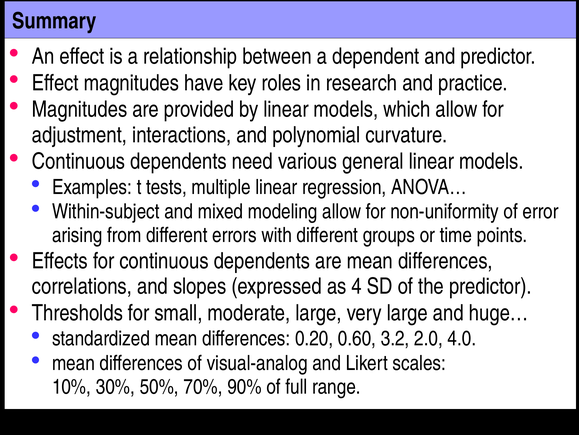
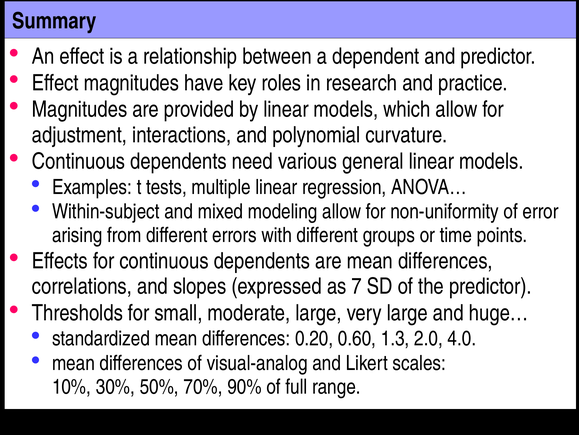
4: 4 -> 7 (357, 286)
3.2: 3.2 -> 1.3 (395, 338)
